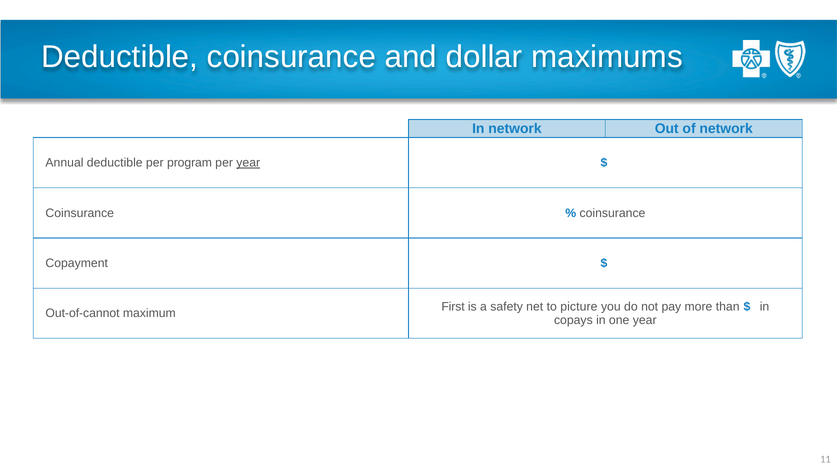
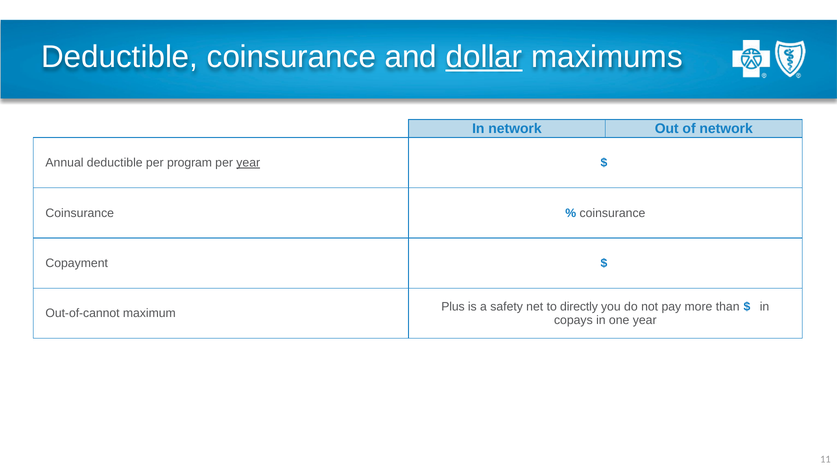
dollar underline: none -> present (484, 57)
First: First -> Plus (453, 306)
picture: picture -> directly (579, 306)
